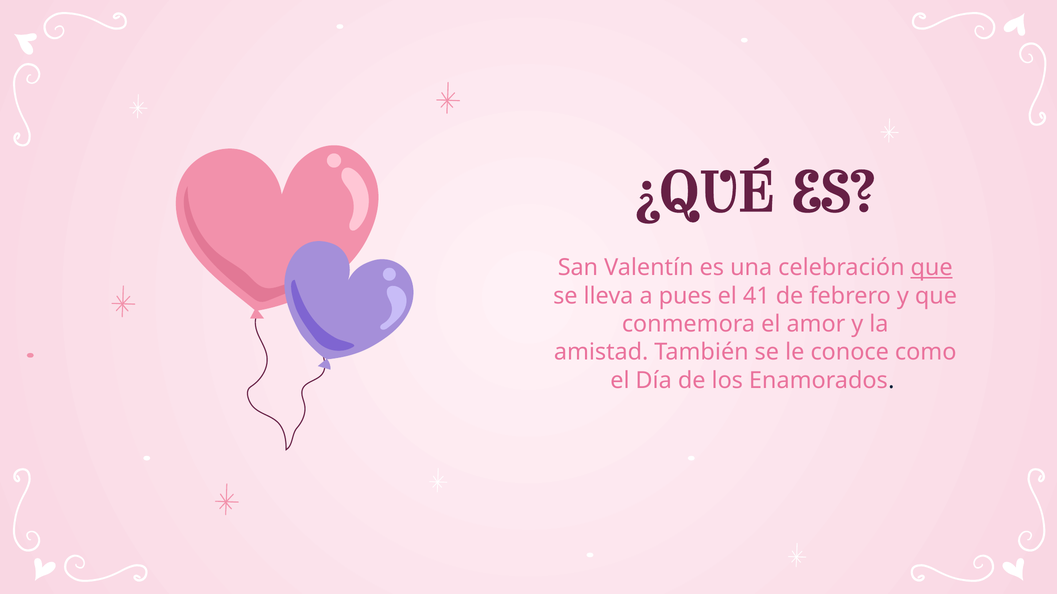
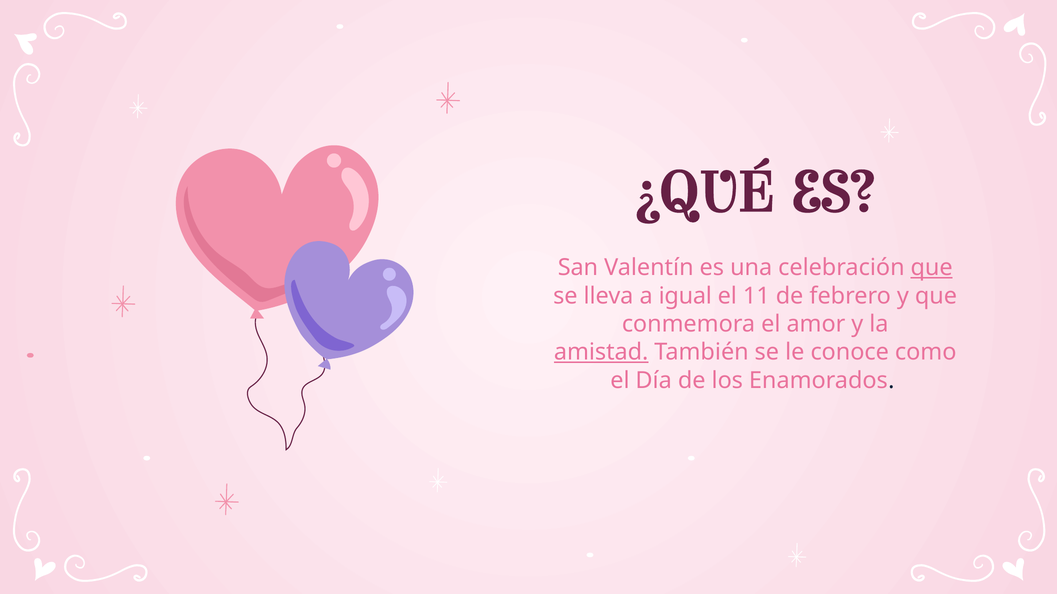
pues: pues -> igual (685, 296)
41: 41 -> 11 (756, 296)
amistad underline: none -> present (601, 353)
